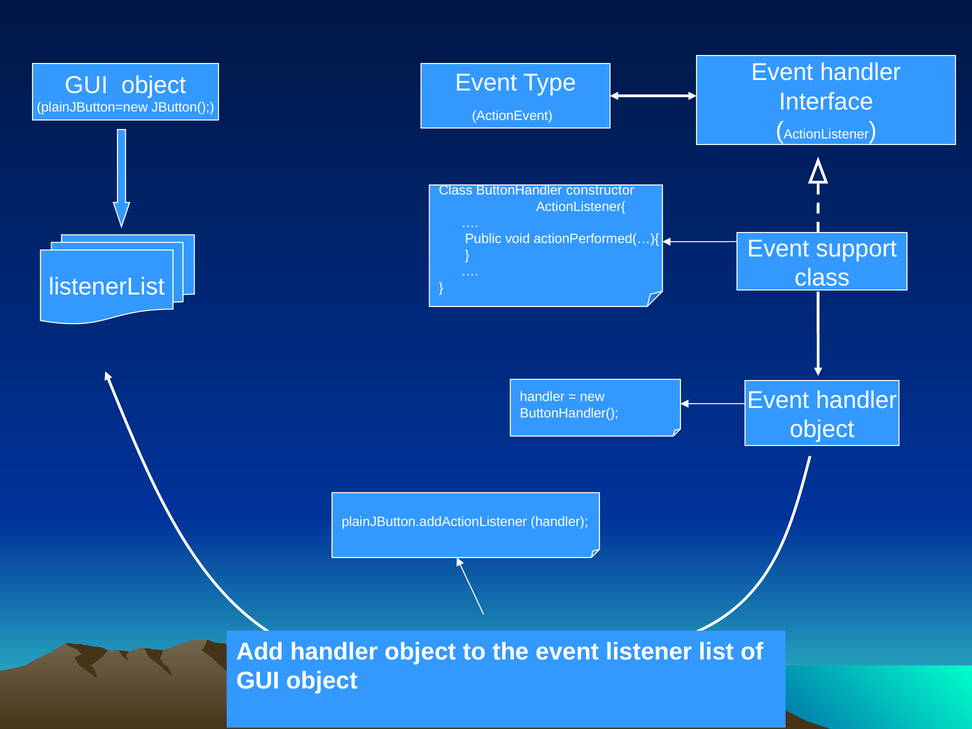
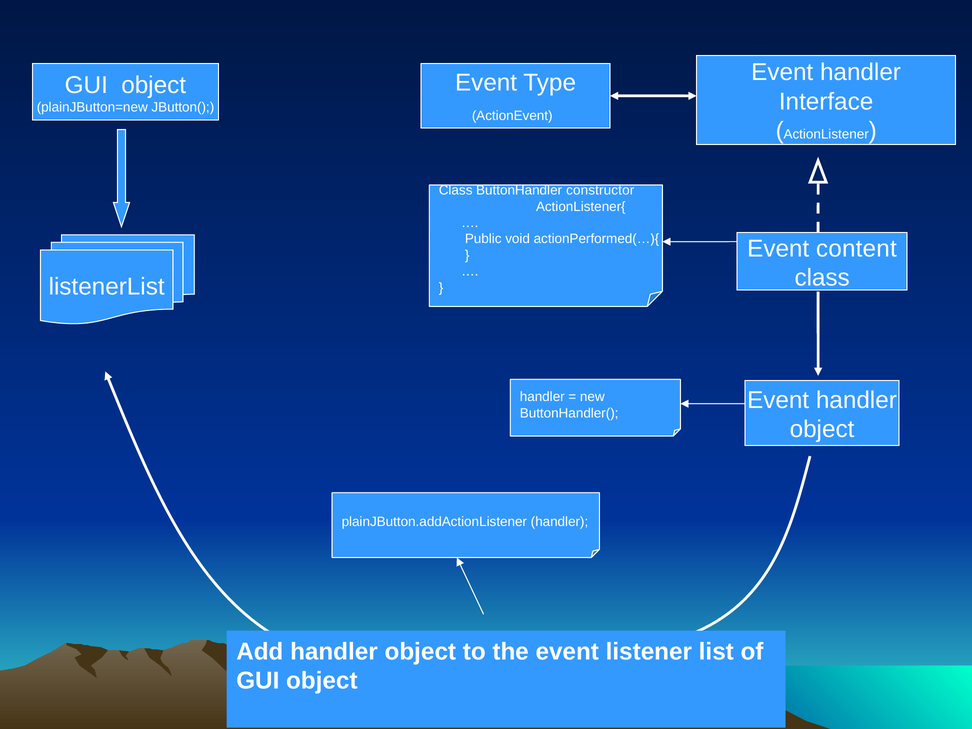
support: support -> content (856, 249)
